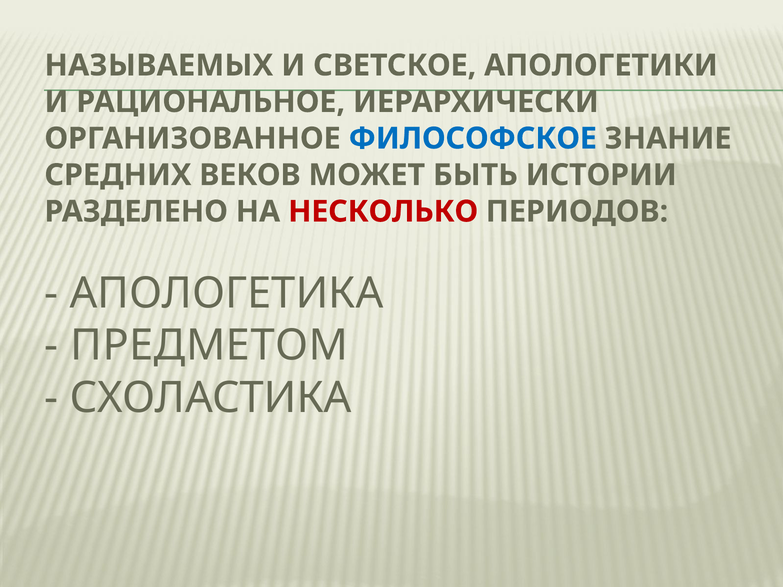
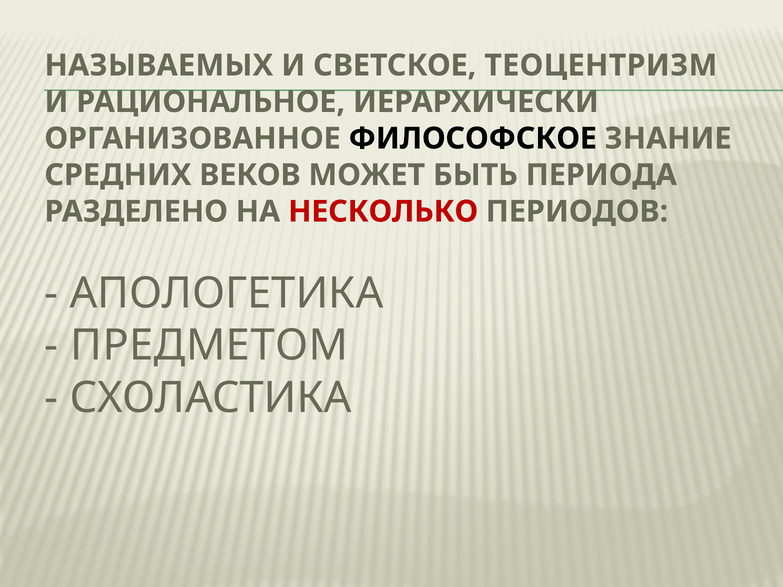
АПОЛОГЕТИКИ: АПОЛОГЕТИКИ -> ТЕОЦЕНТРИЗМ (601, 65)
ФИЛОСОФСКОЕ colour: blue -> black (473, 139)
ИСТОРИИ: ИСТОРИИ -> ПЕРИОДА (601, 175)
